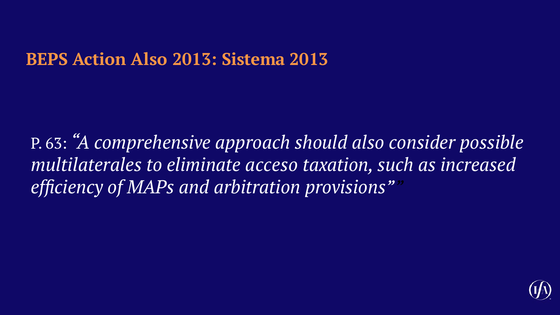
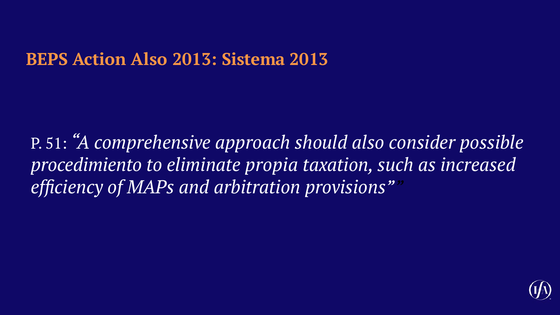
63: 63 -> 51 (56, 144)
multilaterales: multilaterales -> procedimiento (86, 165)
acceso: acceso -> propia (272, 165)
